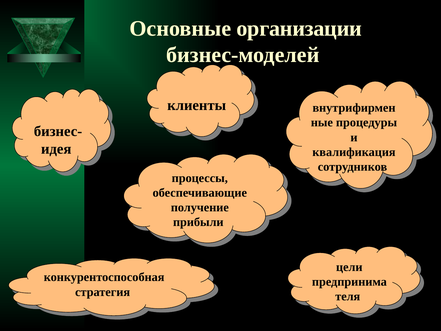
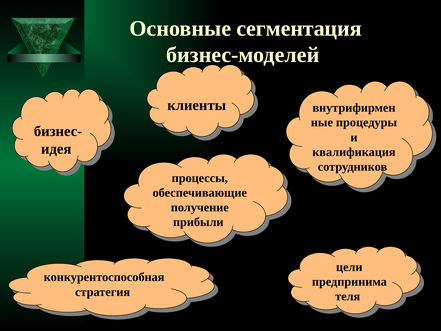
организации: организации -> сегментация (299, 28)
